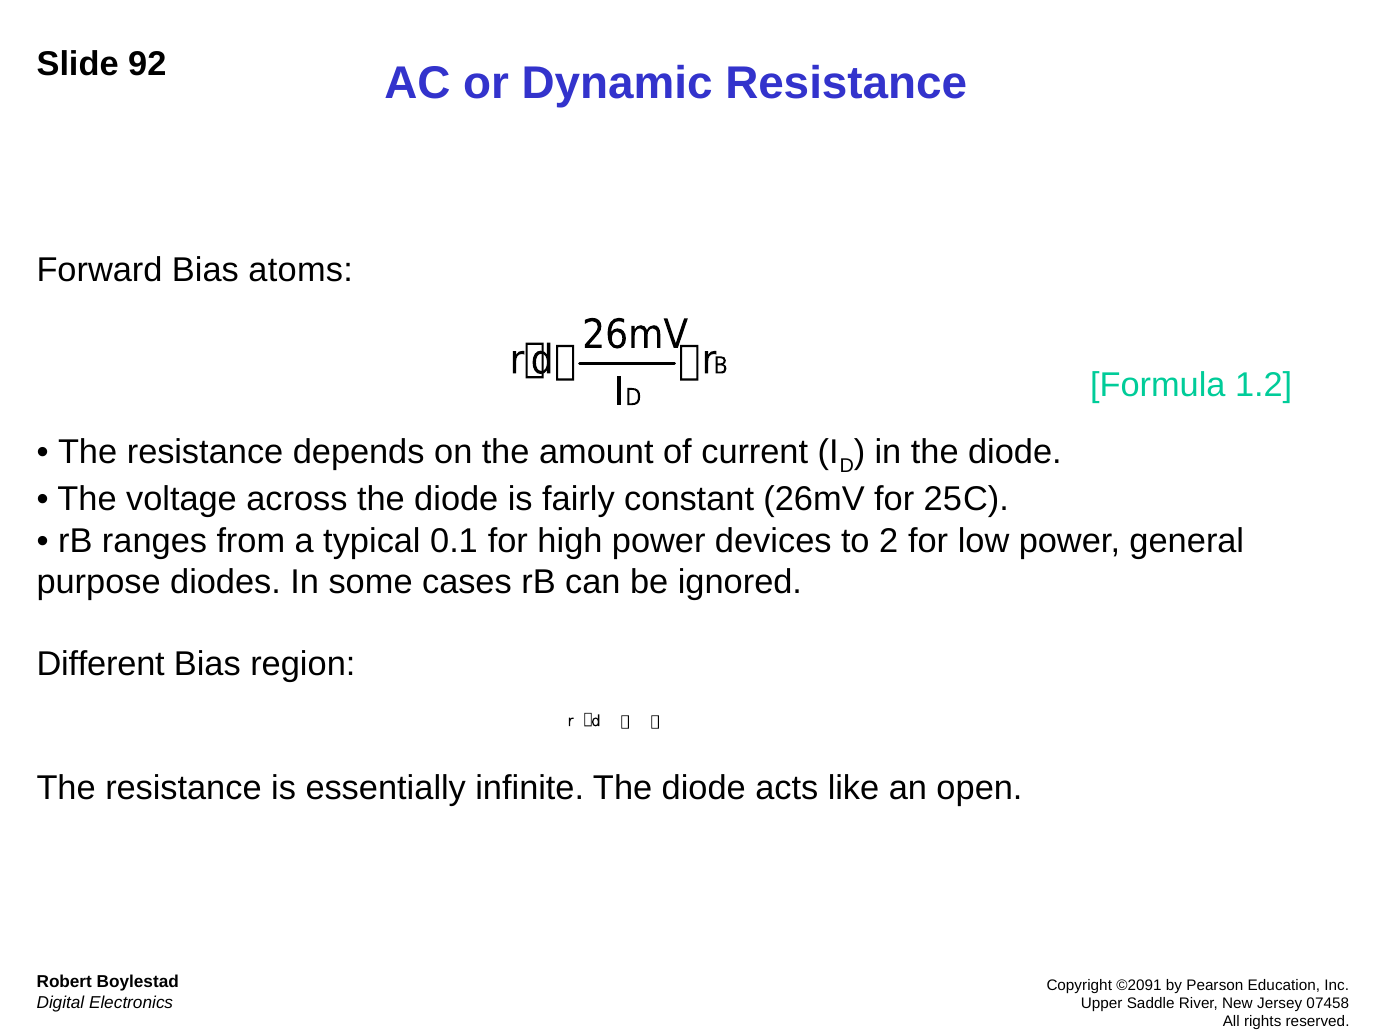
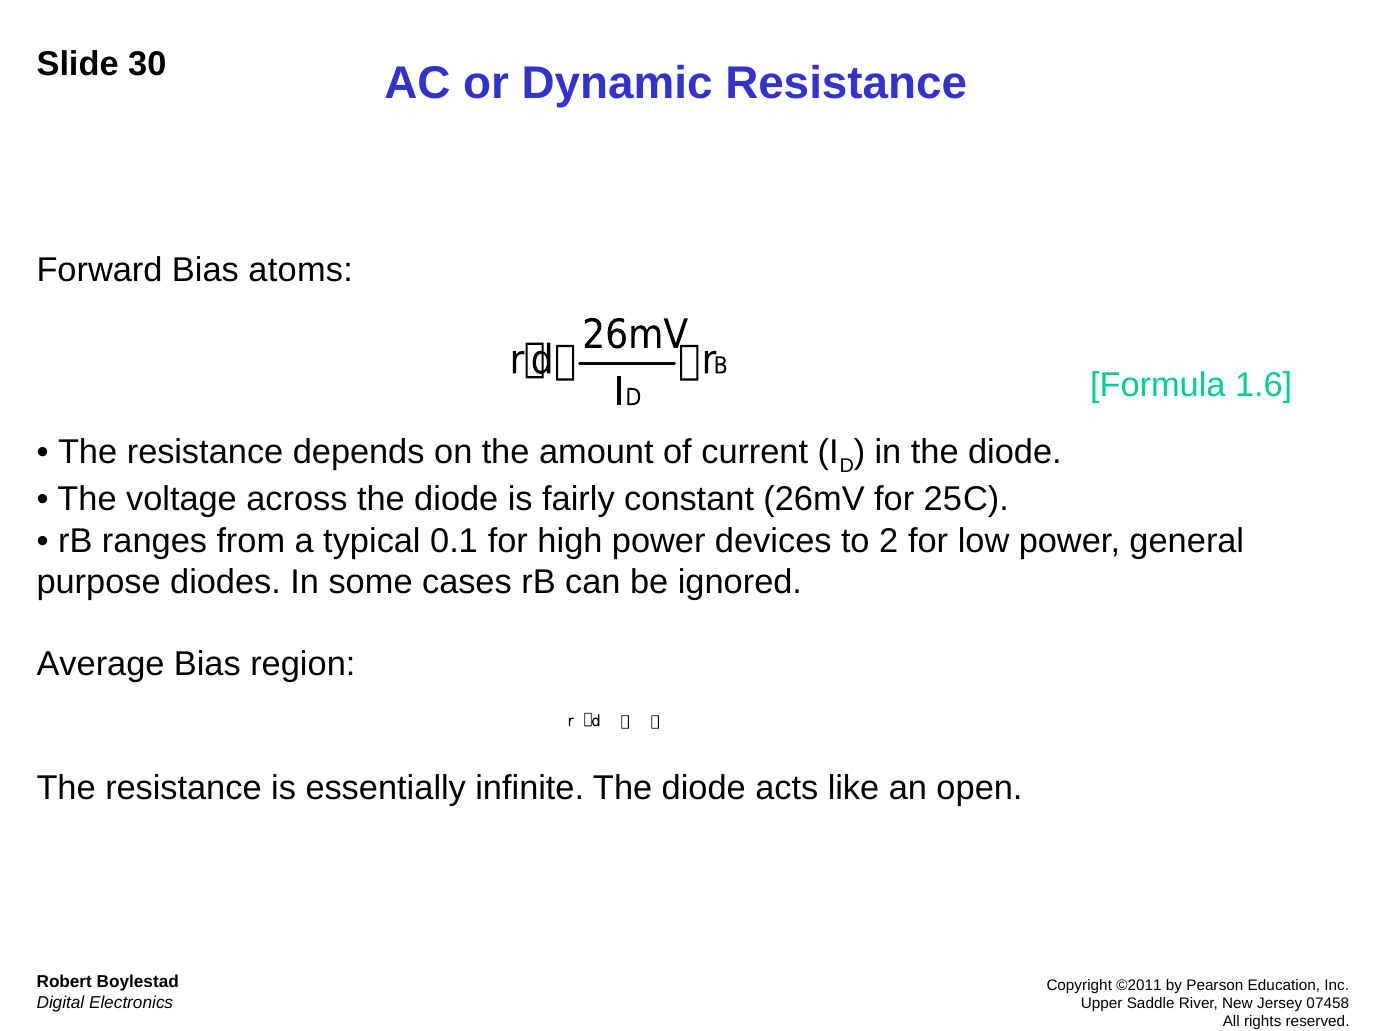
92: 92 -> 30 (147, 64)
1.2: 1.2 -> 1.6 (1264, 385)
Different: Different -> Average (101, 665)
©2091: ©2091 -> ©2011 (1139, 985)
